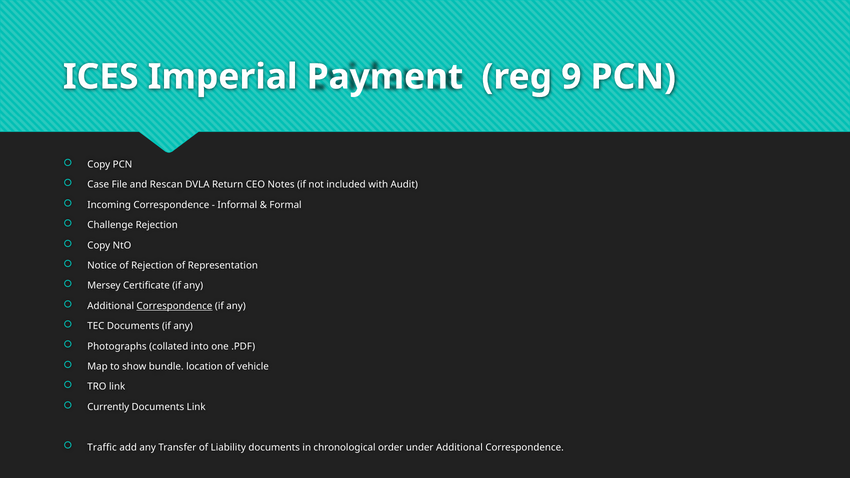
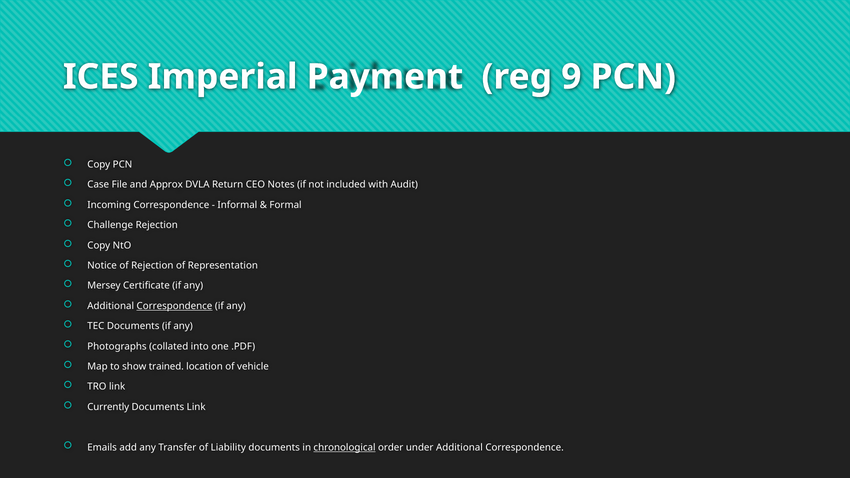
Rescan: Rescan -> Approx (166, 185)
bundle: bundle -> trained (166, 367)
Traffic: Traffic -> Emails (102, 447)
chronological underline: none -> present (345, 447)
